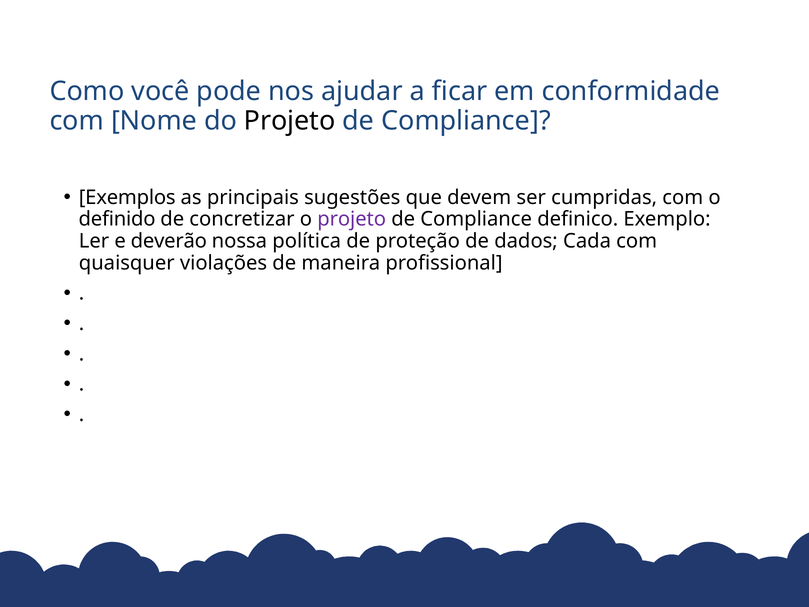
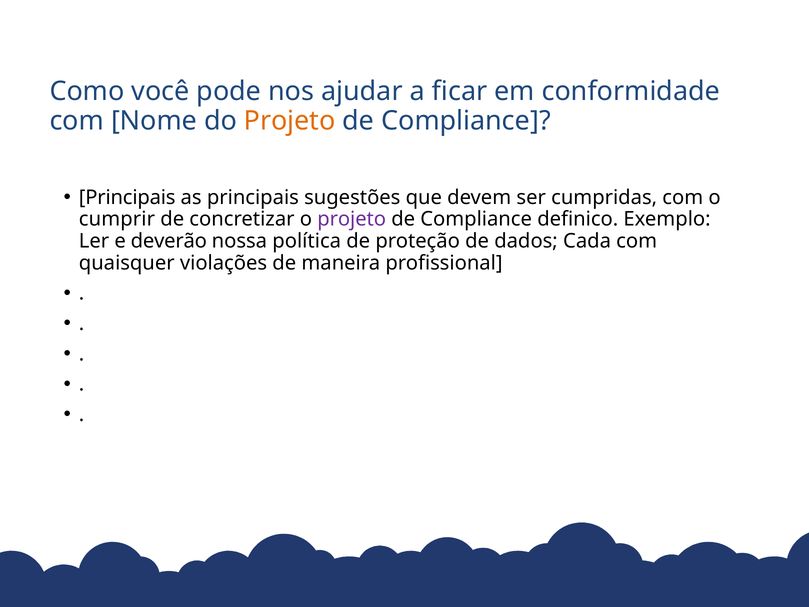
Projeto colour: black -> orange (290, 121)
Exemplos: Exemplos -> Principais (127, 197)
definido: definido -> cumprir (117, 219)
